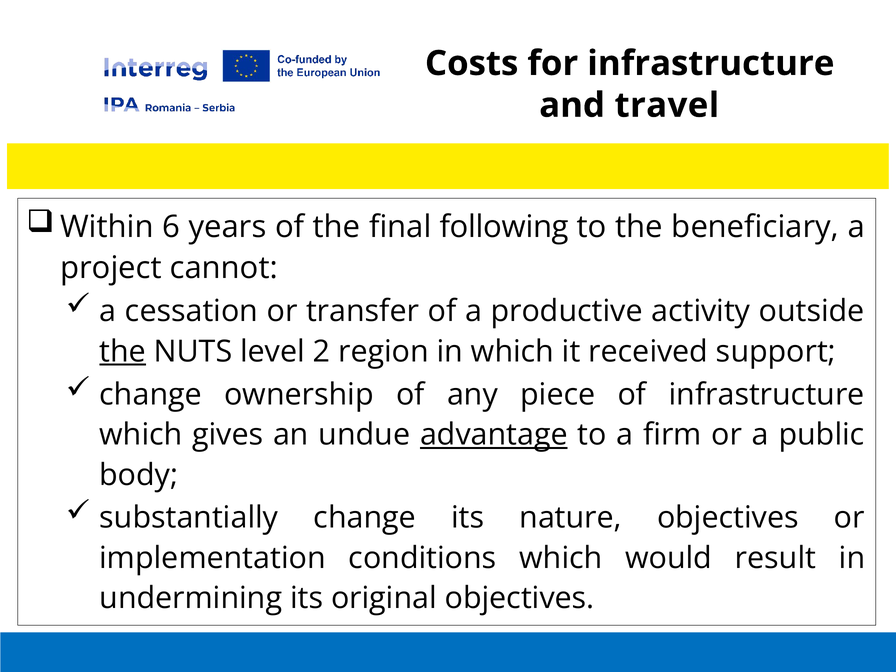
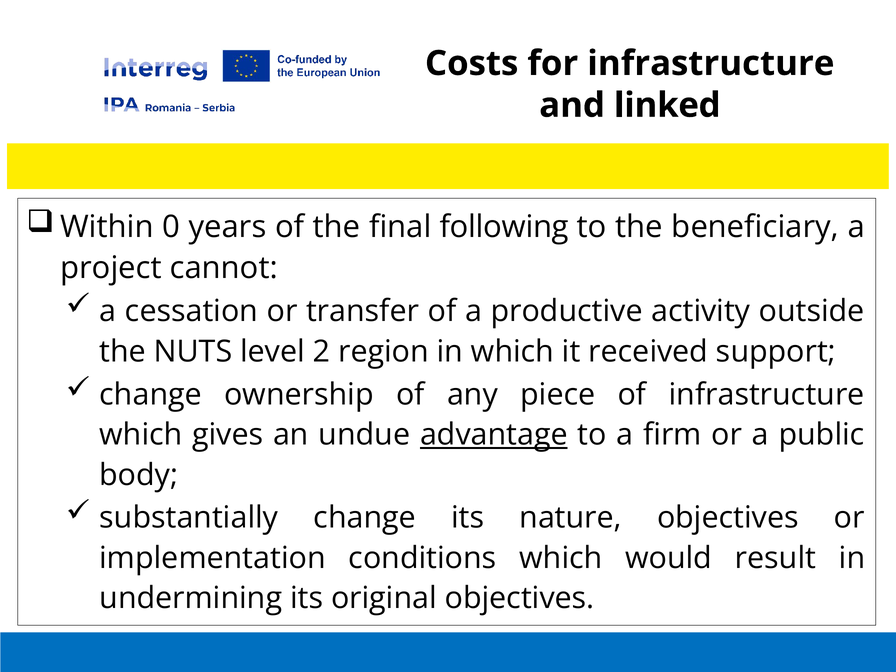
travel: travel -> linked (667, 105)
6: 6 -> 0 (171, 227)
the underline: present -> none (123, 352)
